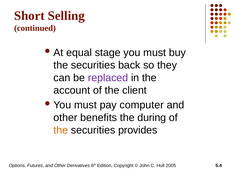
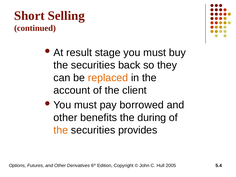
equal: equal -> result (79, 53)
replaced colour: purple -> orange (108, 78)
computer: computer -> borrowed (142, 105)
